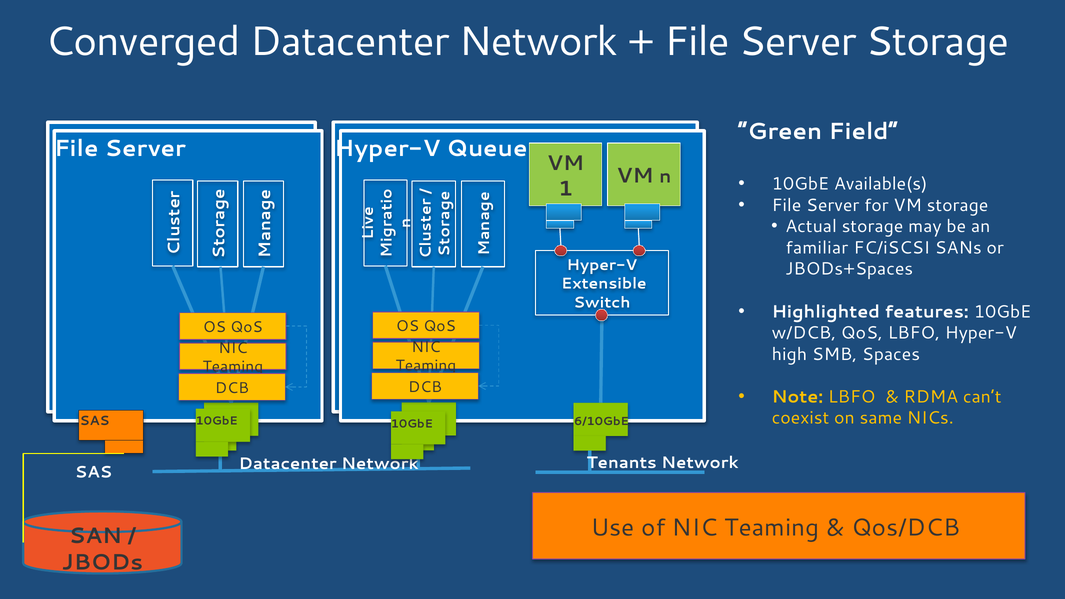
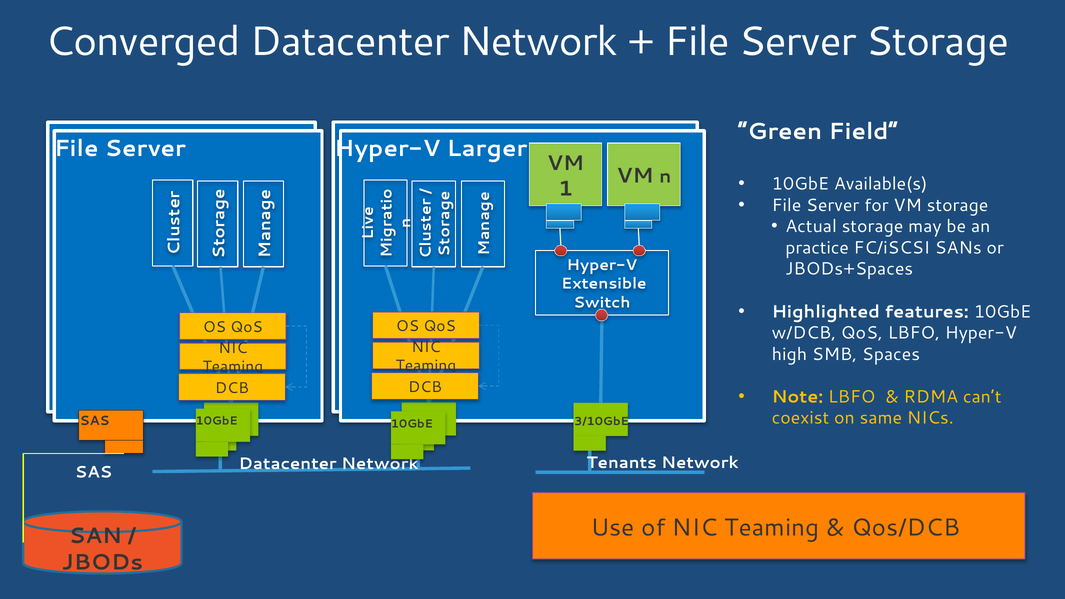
Queue: Queue -> Larger (487, 149)
familiar: familiar -> practice (817, 248)
6/10GbE: 6/10GbE -> 3/10GbE (601, 421)
